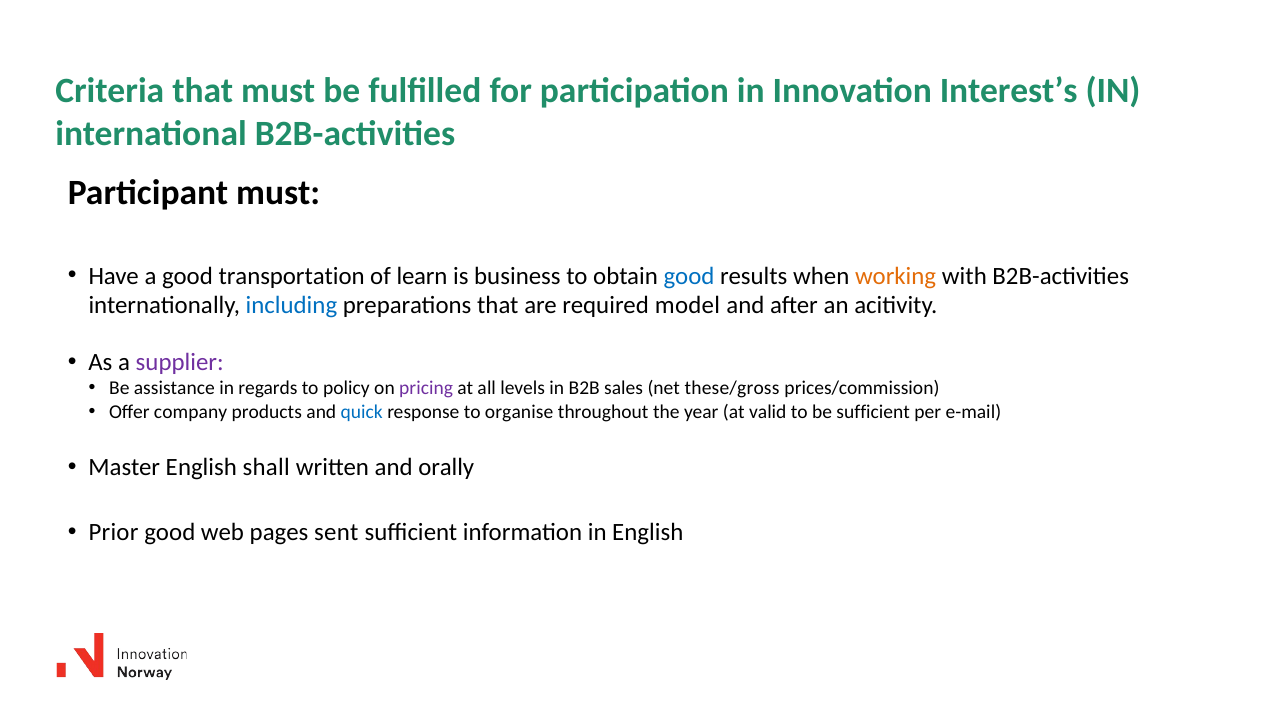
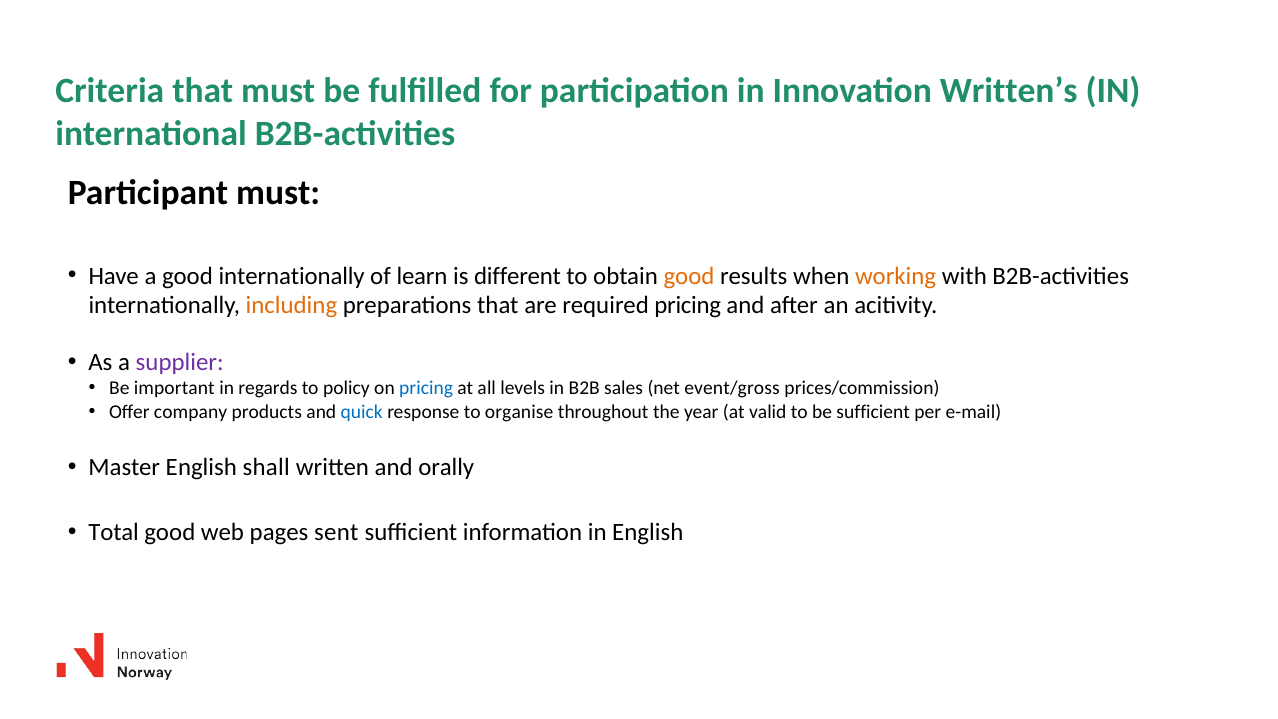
Interest’s: Interest’s -> Written’s (1009, 91)
good transportation: transportation -> internationally (292, 276)
business: business -> different (518, 276)
good colour: blue -> orange (689, 276)
including colour: blue -> orange (291, 306)
required model: model -> pricing (688, 306)
assistance: assistance -> important (174, 388)
pricing colour: purple -> blue (426, 388)
these/gross: these/gross -> event/gross (732, 388)
Prior: Prior -> Total (114, 533)
